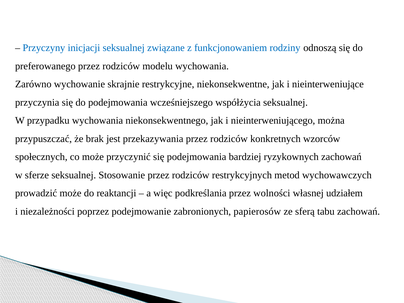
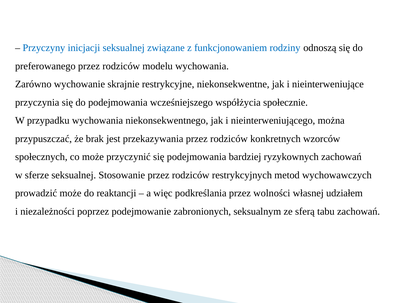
współżycia seksualnej: seksualnej -> społecznie (286, 102)
papierosów: papierosów -> seksualnym (257, 212)
